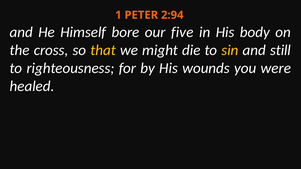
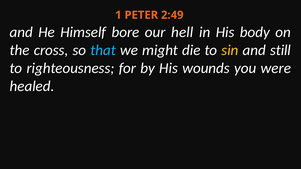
2:94: 2:94 -> 2:49 (172, 15)
five: five -> hell (182, 32)
that colour: yellow -> light blue (103, 50)
